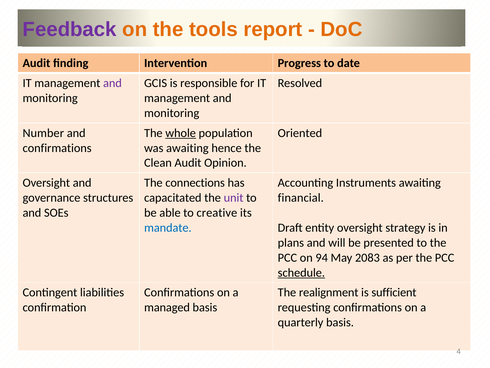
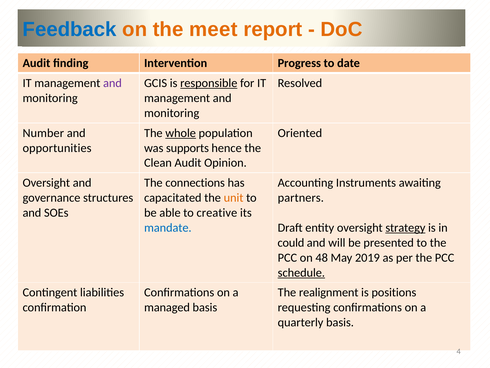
Feedback colour: purple -> blue (70, 29)
tools: tools -> meet (213, 29)
responsible underline: none -> present (209, 83)
confirmations: confirmations -> opportunities (57, 148)
was awaiting: awaiting -> supports (187, 148)
unit colour: purple -> orange (234, 198)
financial: financial -> partners (301, 198)
strategy underline: none -> present (405, 227)
plans: plans -> could (291, 242)
94: 94 -> 48 (322, 257)
2083: 2083 -> 2019 (367, 257)
sufficient: sufficient -> positions (394, 292)
